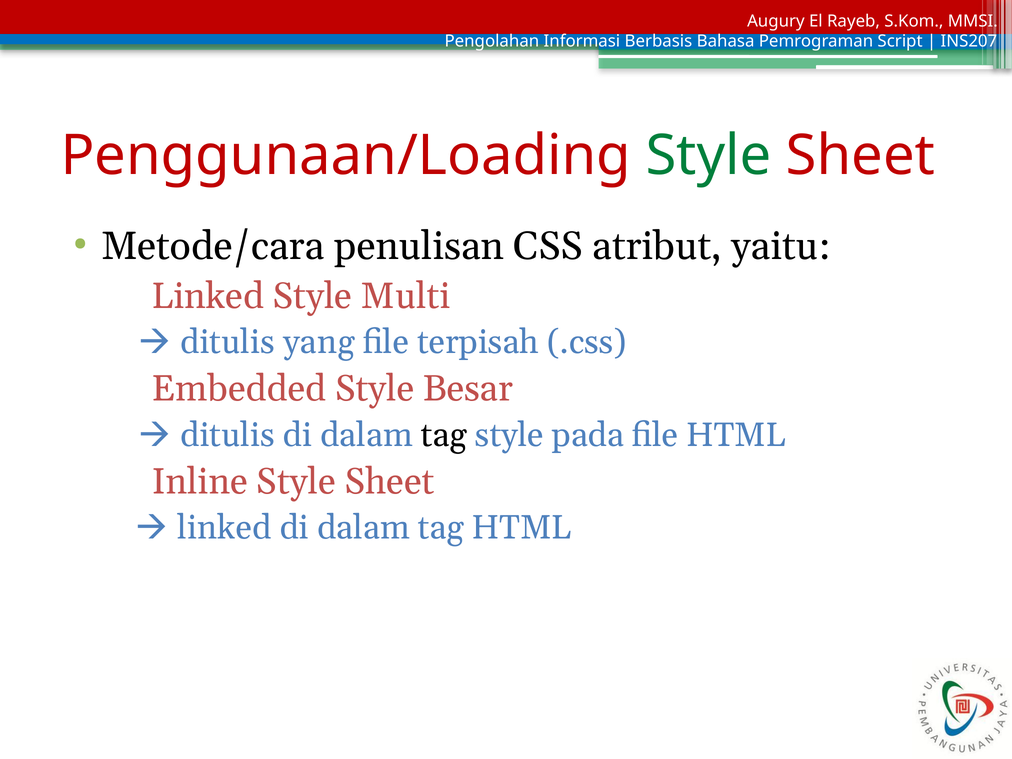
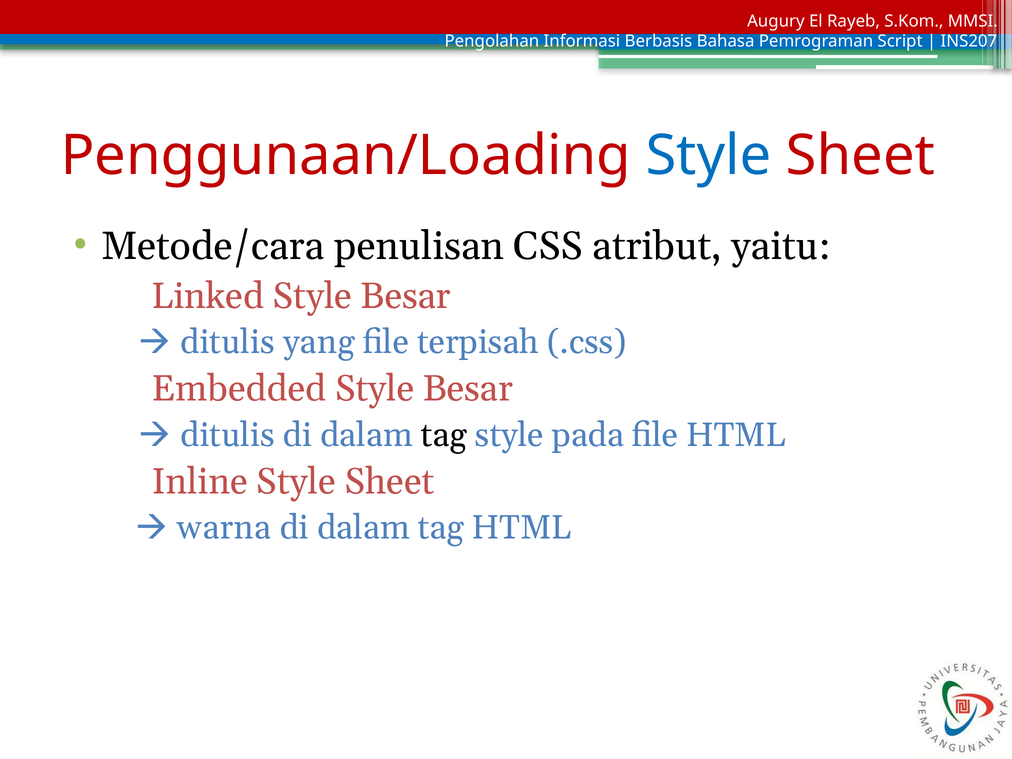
Style colour: green -> blue (708, 156)
Linked Style Multi: Multi -> Besar (406, 296)
linked: linked -> warna (224, 528)
